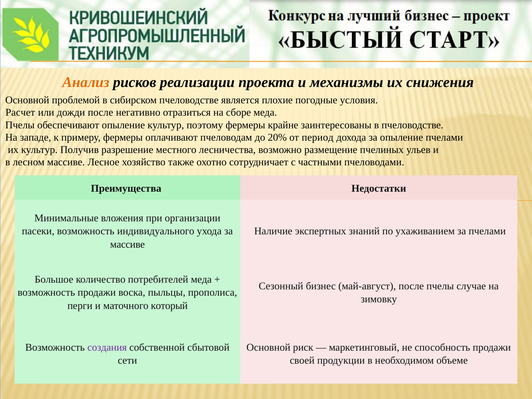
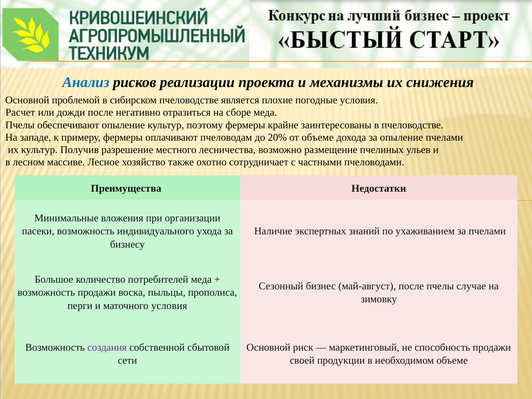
Анализ colour: orange -> blue (86, 82)
от период: период -> объеме (318, 137)
массиве: массиве -> бизнесу (127, 244)
маточного который: который -> условия (169, 306)
